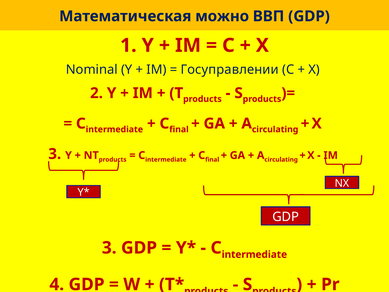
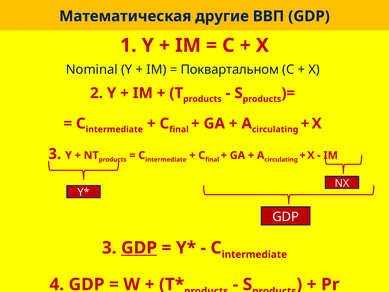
можно: можно -> другие (222, 16)
Госуправлении: Госуправлении -> Поквартальном (230, 70)
GDP underline: none -> present (139, 248)
